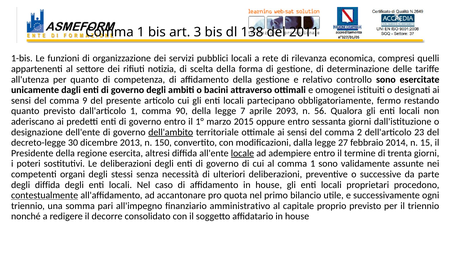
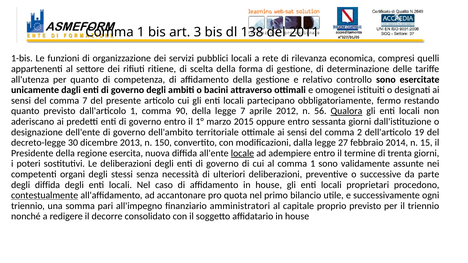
notizia: notizia -> ritiene (162, 69)
comma 9: 9 -> 7 (85, 101)
2093: 2093 -> 2012 (287, 111)
Qualora underline: none -> present (346, 111)
dell'ambito underline: present -> none (171, 132)
23: 23 -> 19 (419, 132)
altresi: altresi -> nuova (157, 153)
amministrativo: amministrativo -> amministratori (240, 206)
